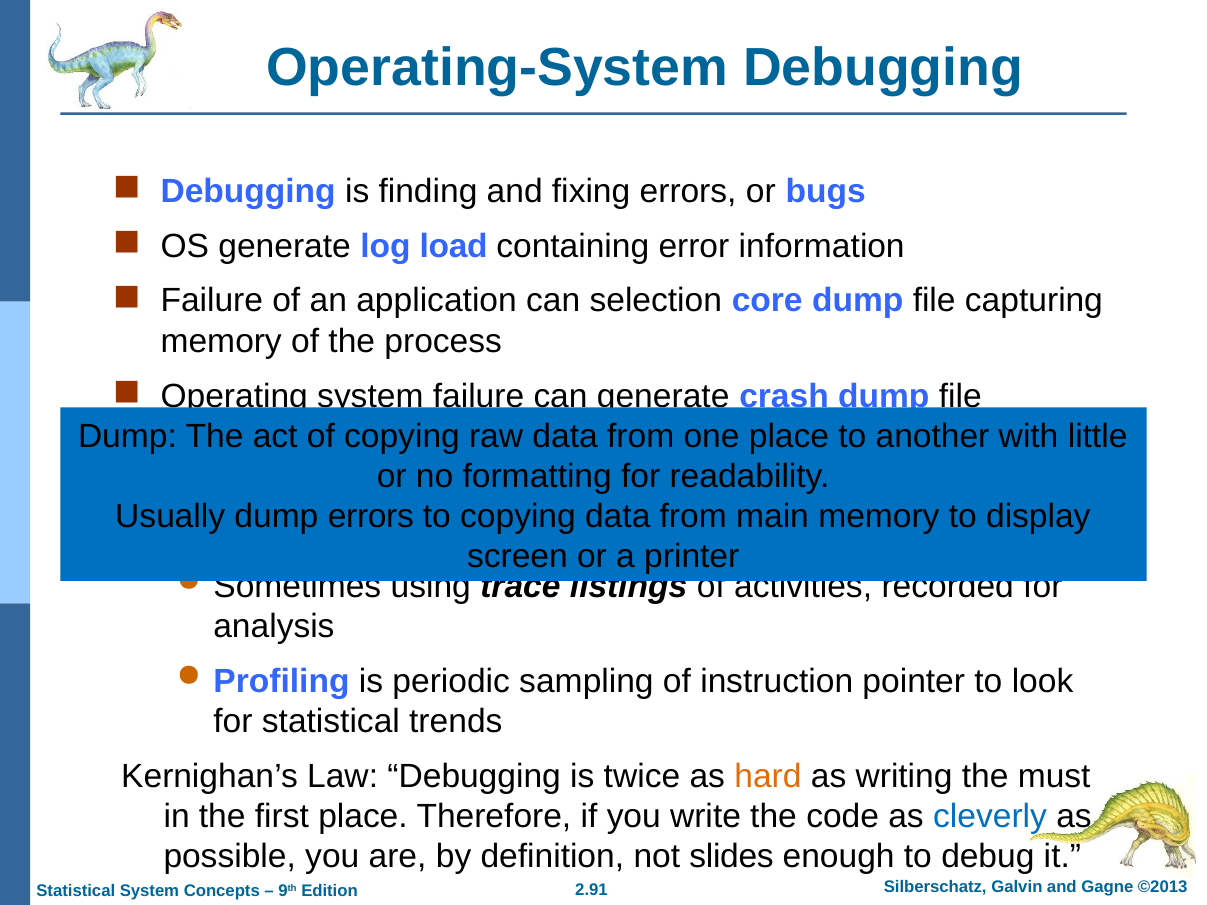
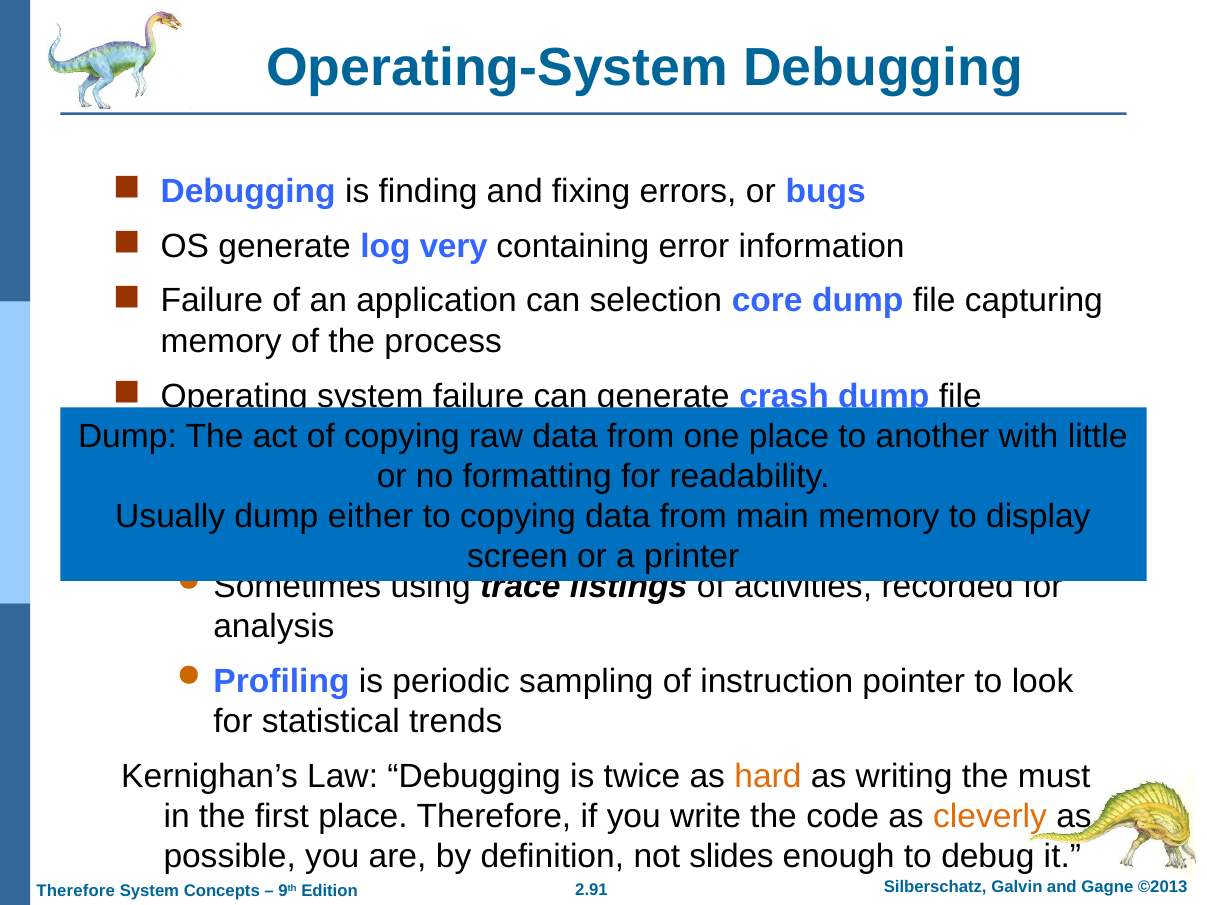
load: load -> very (454, 246)
errors: errors -> either (371, 517)
cleverly colour: blue -> orange (990, 817)
Statistical: Statistical -> Therefore (76, 891)
